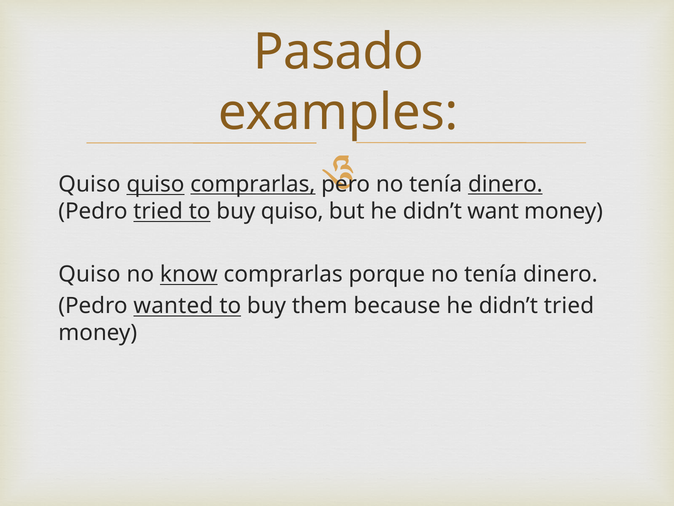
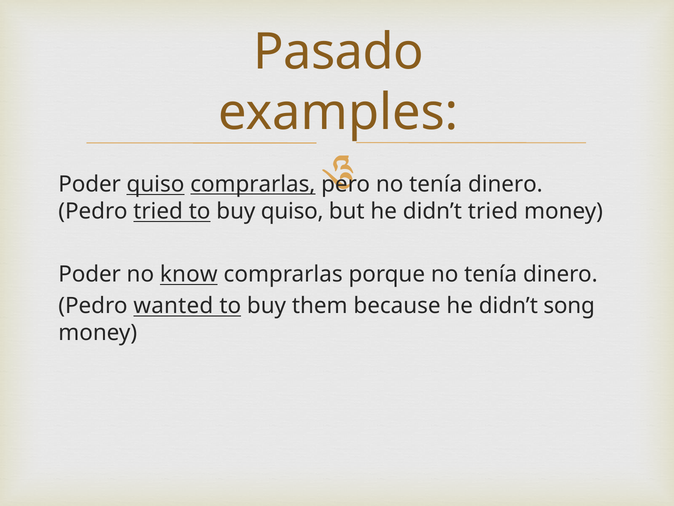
Quiso: Quiso -> Poder (90, 184)
dinero underline: present -> none (505, 184)
didn’t want: want -> tried (493, 211)
Quiso: Quiso -> Poder (90, 274)
didn’t tried: tried -> song (569, 305)
